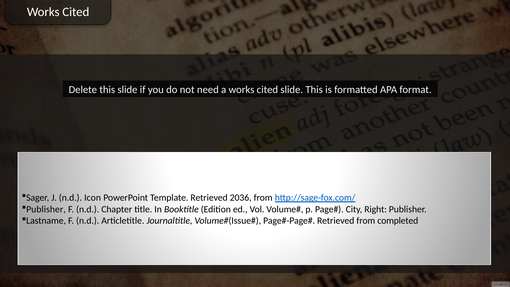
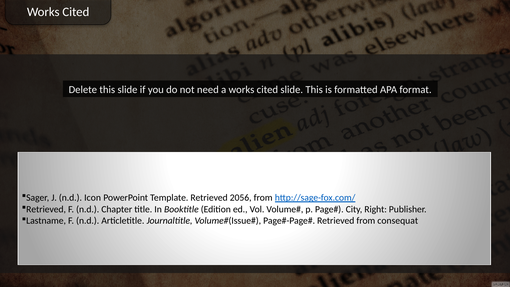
2036: 2036 -> 2056 (241, 198)
Publisher: Publisher -> Retrieved (46, 209)
completed: completed -> consequat (398, 221)
